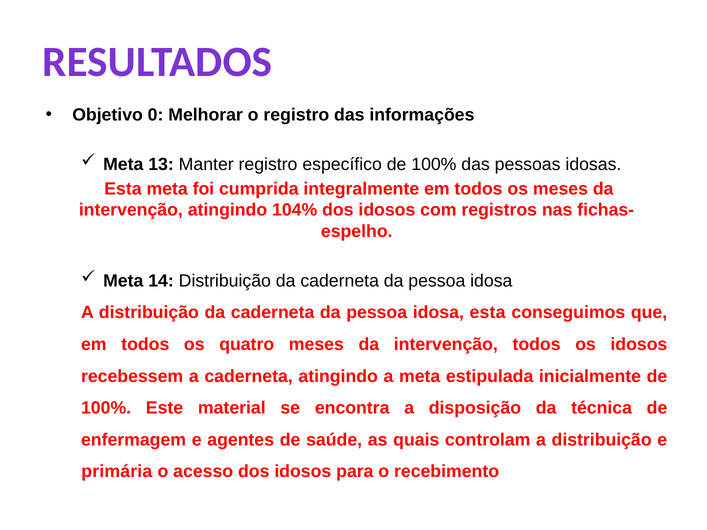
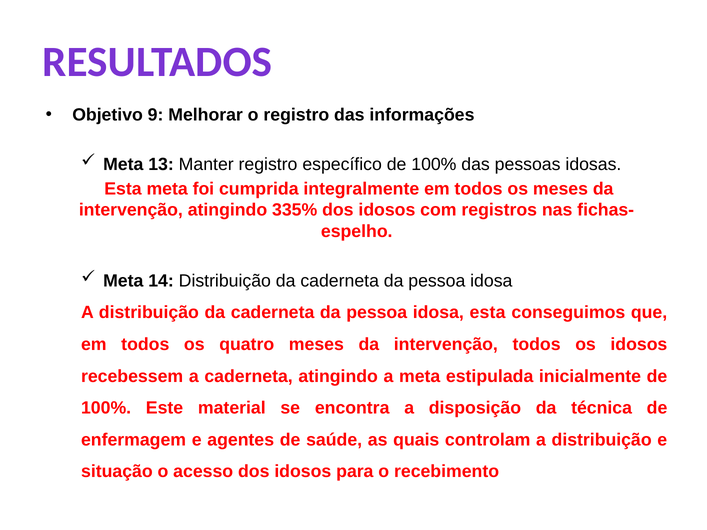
0: 0 -> 9 (156, 115)
104%: 104% -> 335% (295, 210)
primária: primária -> situação (117, 472)
